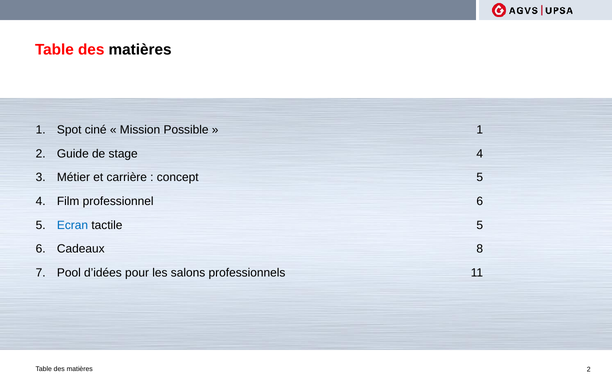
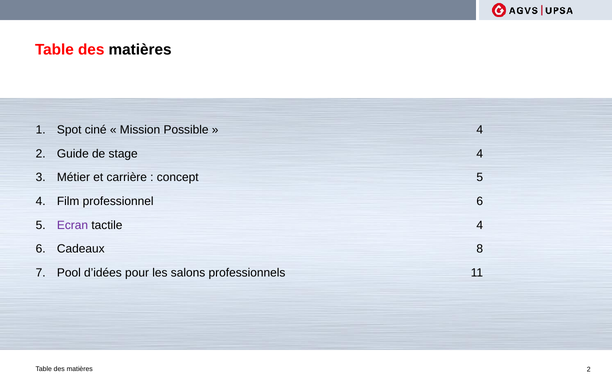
1: 1 -> 4 (480, 130)
Ecran colour: blue -> purple (72, 225)
tactile 5: 5 -> 4 (480, 225)
